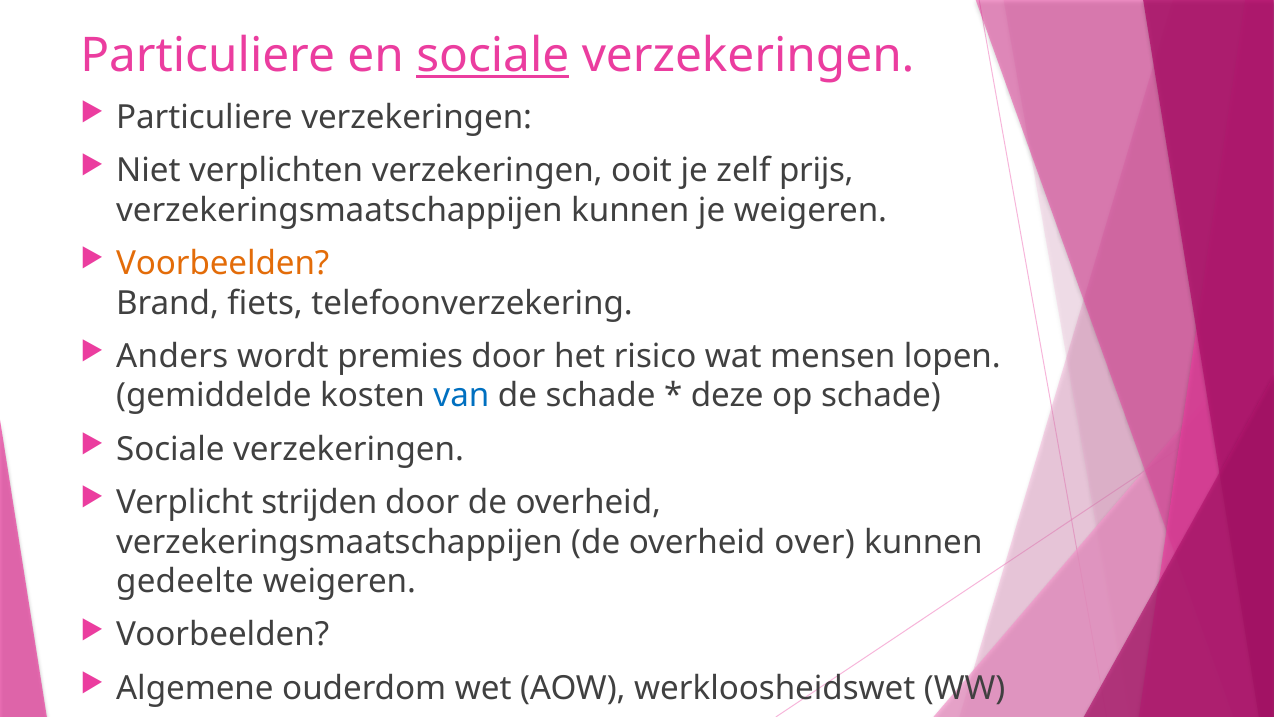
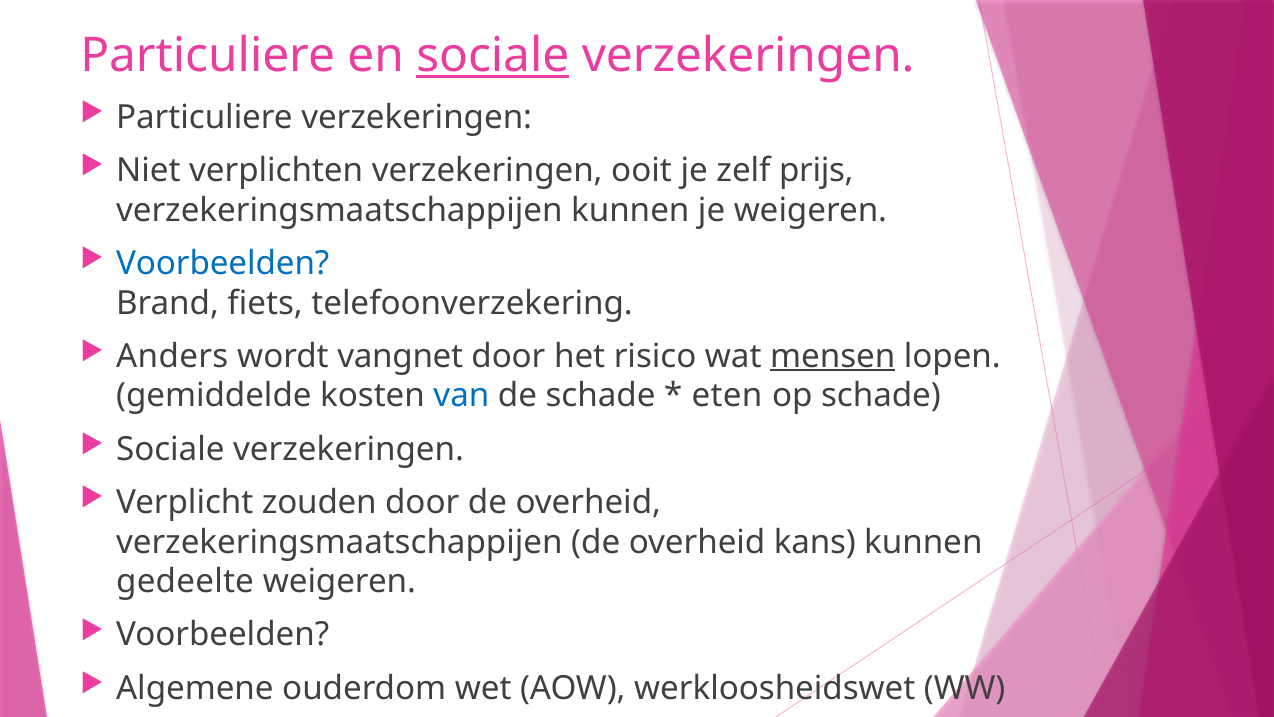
Voorbeelden colour: orange -> blue (223, 263)
premies: premies -> vangnet (400, 356)
mensen underline: none -> present (833, 356)
deze: deze -> eten (727, 396)
strijden: strijden -> zouden (319, 502)
over: over -> kans (815, 542)
